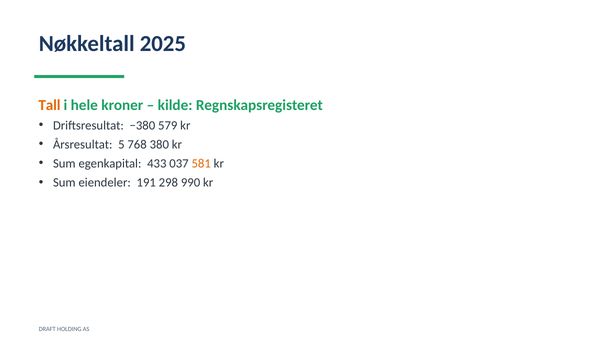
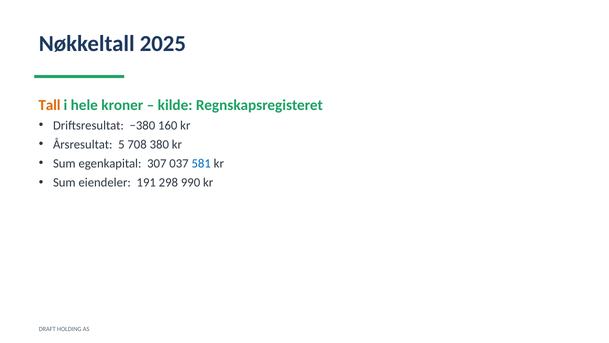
579: 579 -> 160 (168, 125)
768: 768 -> 708 (137, 144)
433: 433 -> 307 (157, 163)
581 colour: orange -> blue (201, 163)
